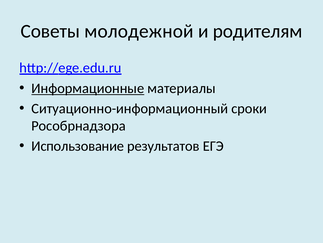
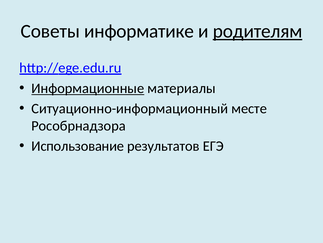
молодежной: молодежной -> информатике (139, 31)
родителям underline: none -> present (258, 31)
сроки: сроки -> месте (249, 108)
